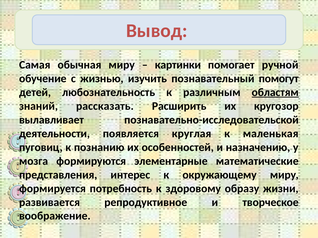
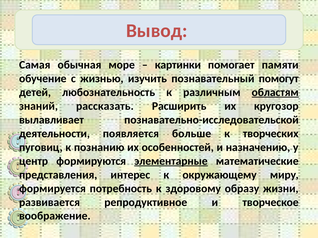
обычная миру: миру -> море (122, 65)
ручной: ручной -> памяти (280, 65)
круглая: круглая -> больше (192, 134)
маленькая: маленькая -> творческих (271, 134)
мозга: мозга -> центр (34, 161)
элементарные underline: none -> present (171, 161)
